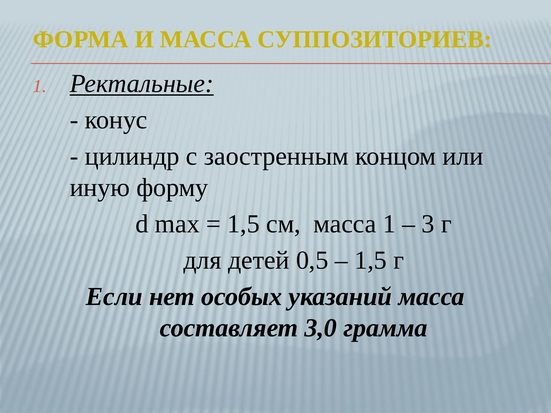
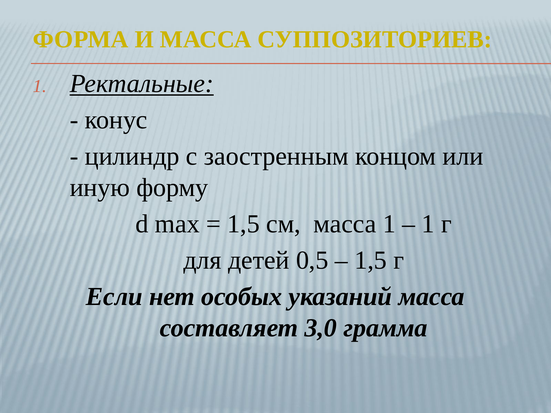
3: 3 -> 1 (428, 224)
